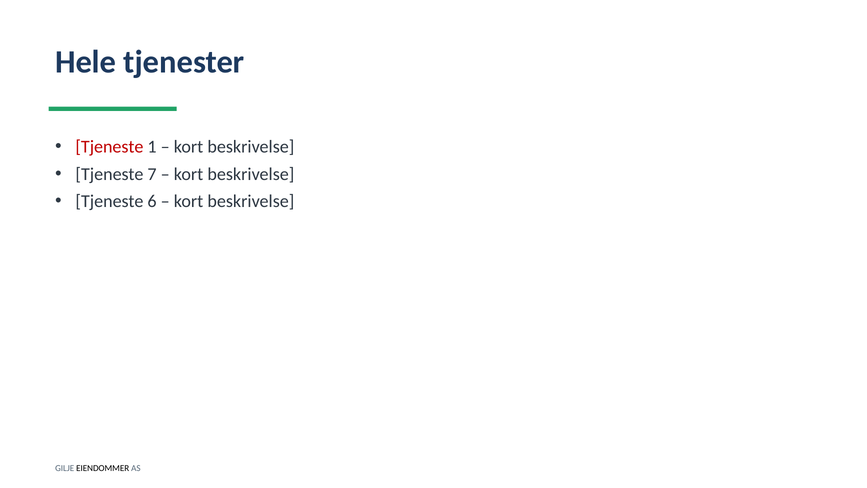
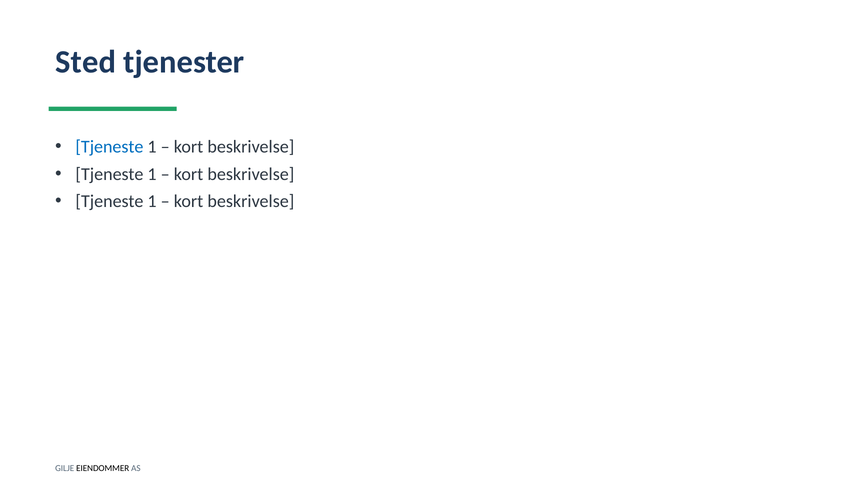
Hele: Hele -> Sted (86, 62)
Tjeneste colour: red -> blue (109, 147)
7: 7 -> 1 (152, 174)
6: 6 -> 1 (152, 201)
